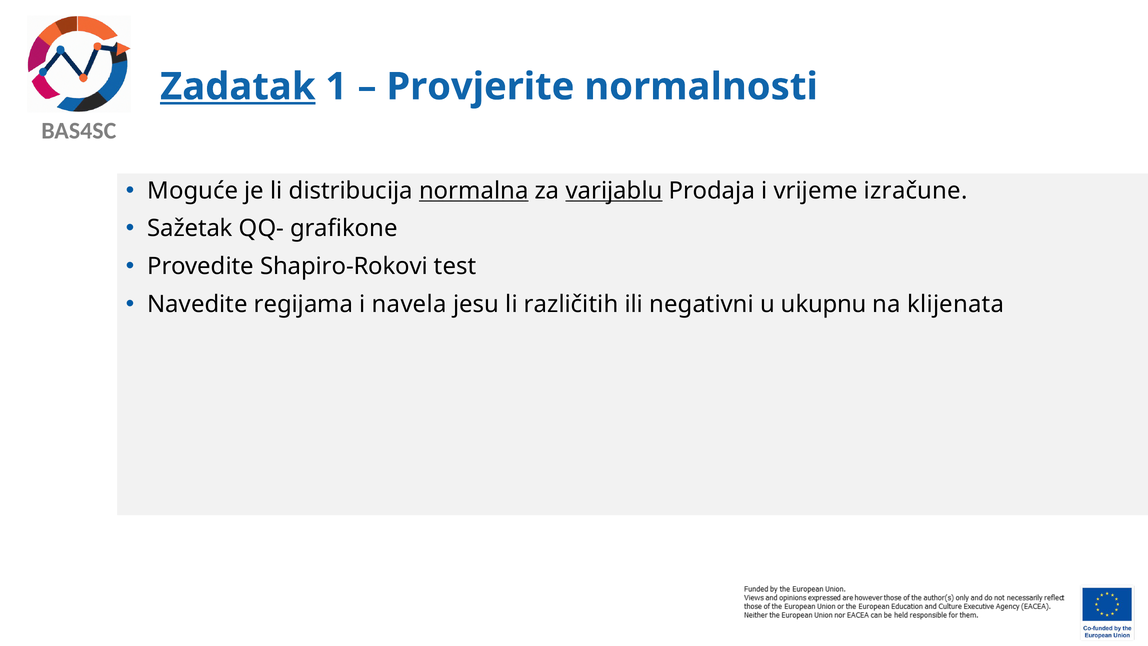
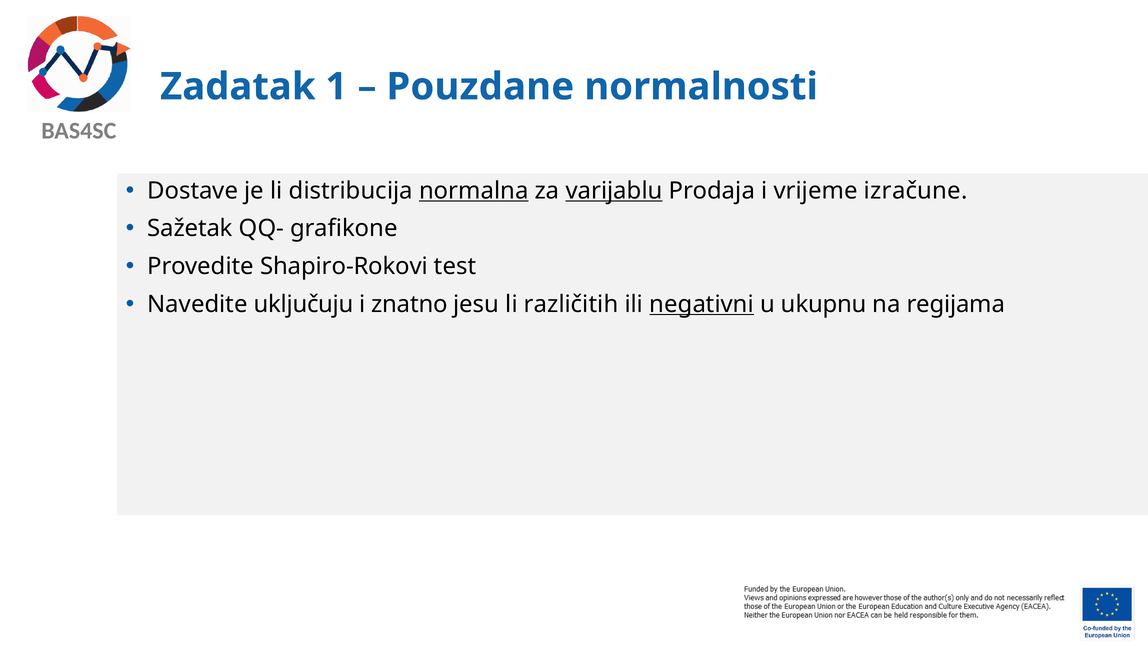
Zadatak underline: present -> none (238, 87)
Provjerite: Provjerite -> Pouzdane (480, 87)
Moguće: Moguće -> Dostave (193, 191)
regijama: regijama -> uključuju (304, 304)
navela: navela -> znatno (409, 304)
negativni underline: none -> present (702, 304)
klijenata: klijenata -> regijama (956, 304)
